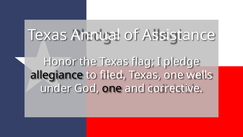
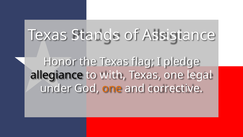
Annual: Annual -> Stands (95, 35)
filed: filed -> with (113, 75)
wells: wells -> legal (199, 75)
one colour: black -> orange (112, 88)
